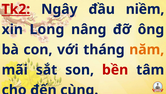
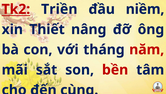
Ngây: Ngây -> Triền (59, 9)
Long: Long -> Thiết (47, 29)
năm colour: orange -> red (147, 49)
